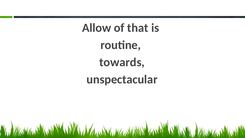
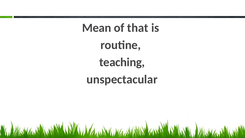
Allow: Allow -> Mean (97, 28)
towards: towards -> teaching (122, 62)
